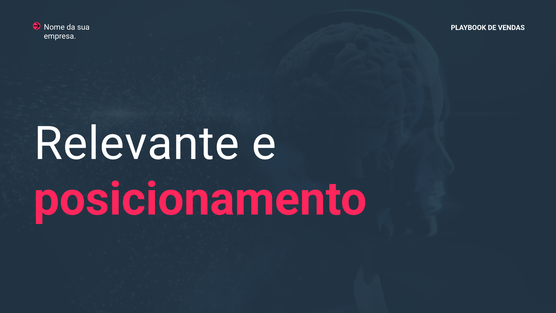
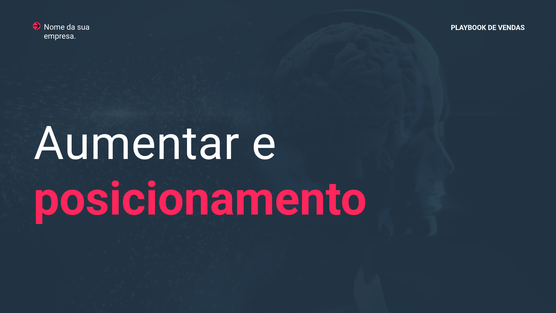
Relevante: Relevante -> Aumentar (137, 144)
